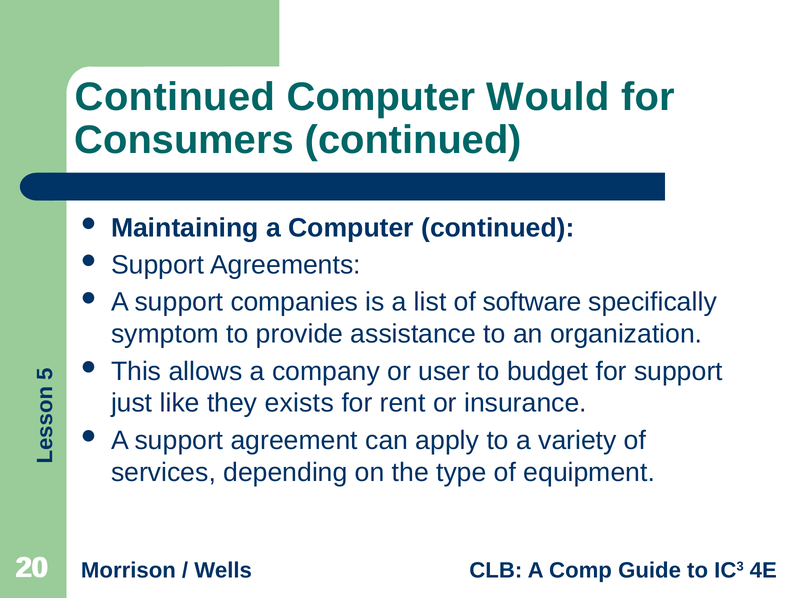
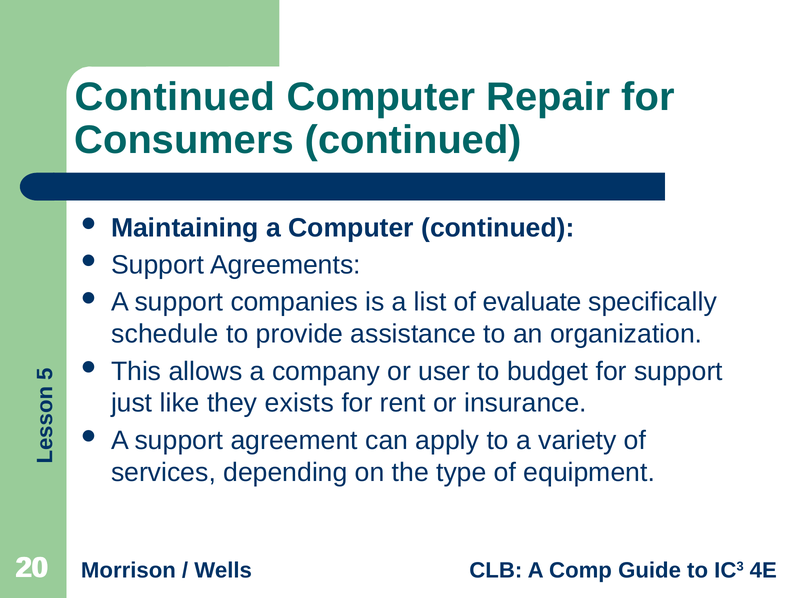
Would: Would -> Repair (548, 97)
software: software -> evaluate (532, 302)
symptom: symptom -> schedule (165, 334)
